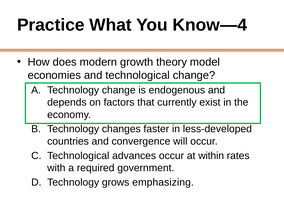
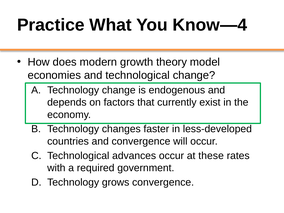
within: within -> these (211, 156)
grows emphasizing: emphasizing -> convergence (163, 182)
